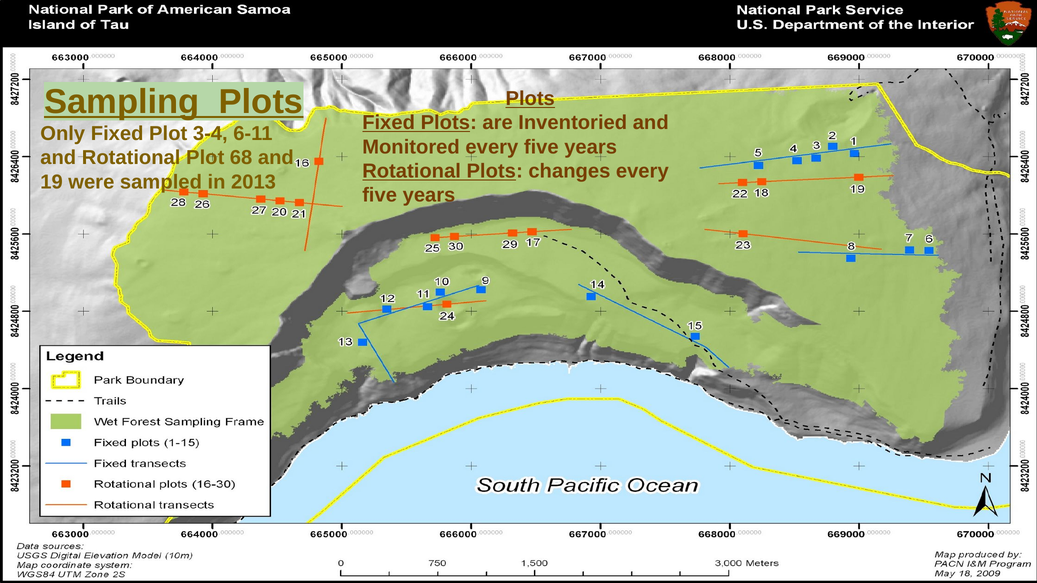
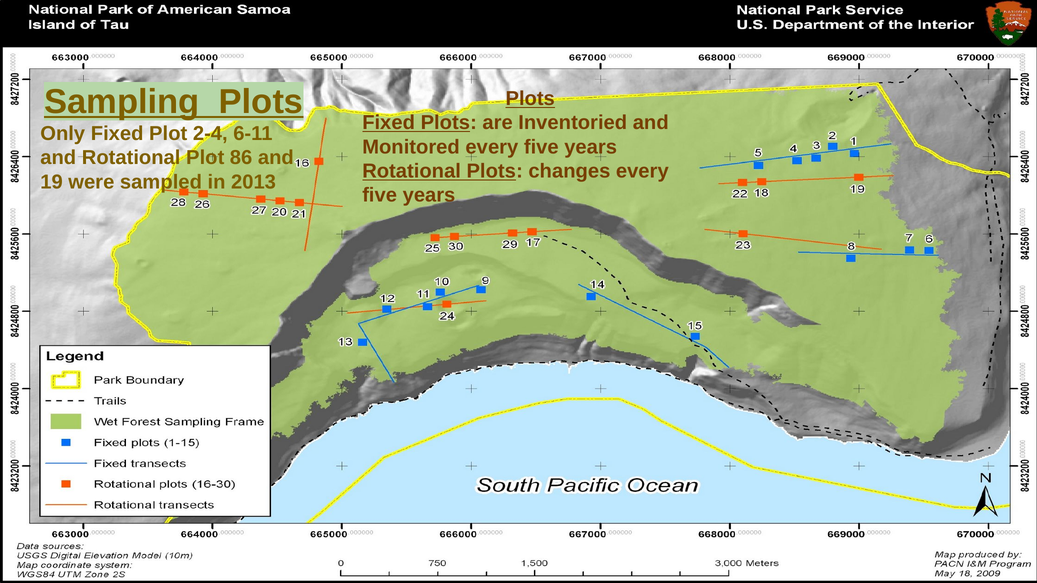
3-4: 3-4 -> 2-4 (210, 134)
68: 68 -> 86 (241, 158)
